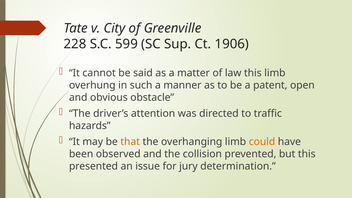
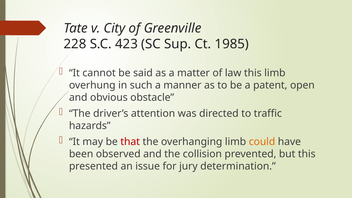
599: 599 -> 423 (126, 44)
1906: 1906 -> 1985 (232, 44)
that colour: orange -> red (130, 142)
